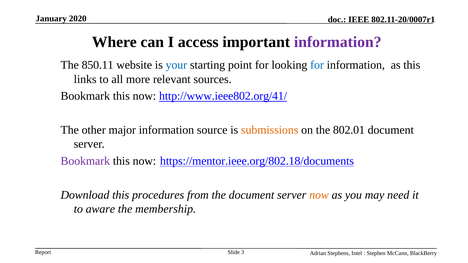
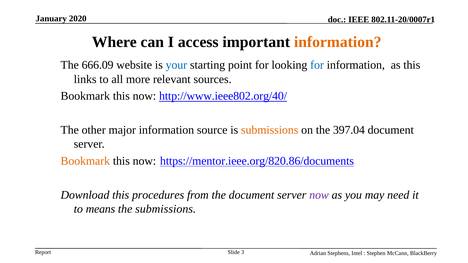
information colour: purple -> orange (338, 42)
850.11: 850.11 -> 666.09 (98, 65)
http://www.ieee802.org/41/: http://www.ieee802.org/41/ -> http://www.ieee802.org/40/ (223, 96)
802.01: 802.01 -> 397.04 (349, 130)
Bookmark colour: purple -> orange (85, 161)
https://mentor.ieee.org/802.18/documents: https://mentor.ieee.org/802.18/documents -> https://mentor.ieee.org/820.86/documents (257, 161)
now colour: orange -> purple (319, 195)
aware: aware -> means (100, 209)
the membership: membership -> submissions (166, 209)
